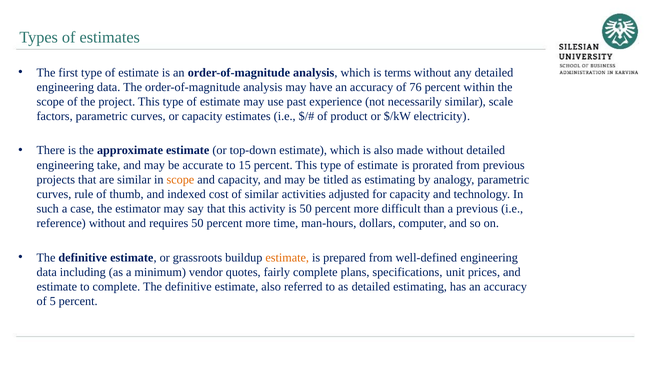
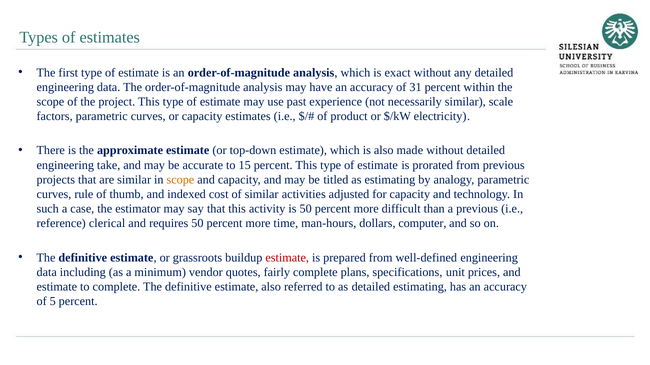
terms: terms -> exact (398, 73)
76: 76 -> 31 (416, 87)
reference without: without -> clerical (107, 224)
estimate colour: orange -> red (287, 258)
